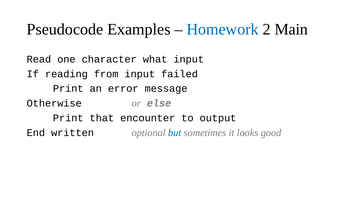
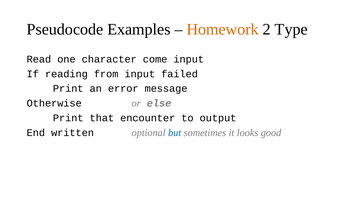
Homework colour: blue -> orange (223, 29)
Main: Main -> Type (291, 29)
what: what -> come (155, 59)
